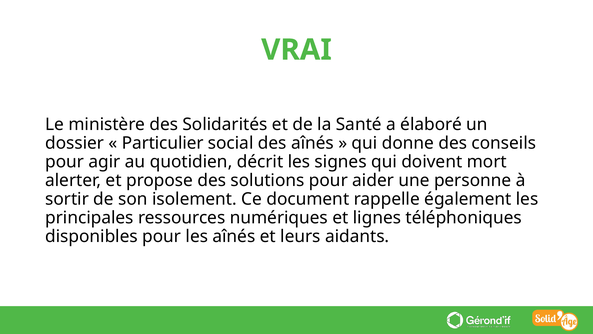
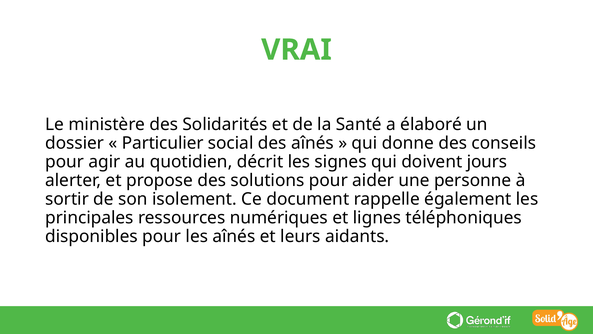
mort: mort -> jours (487, 161)
